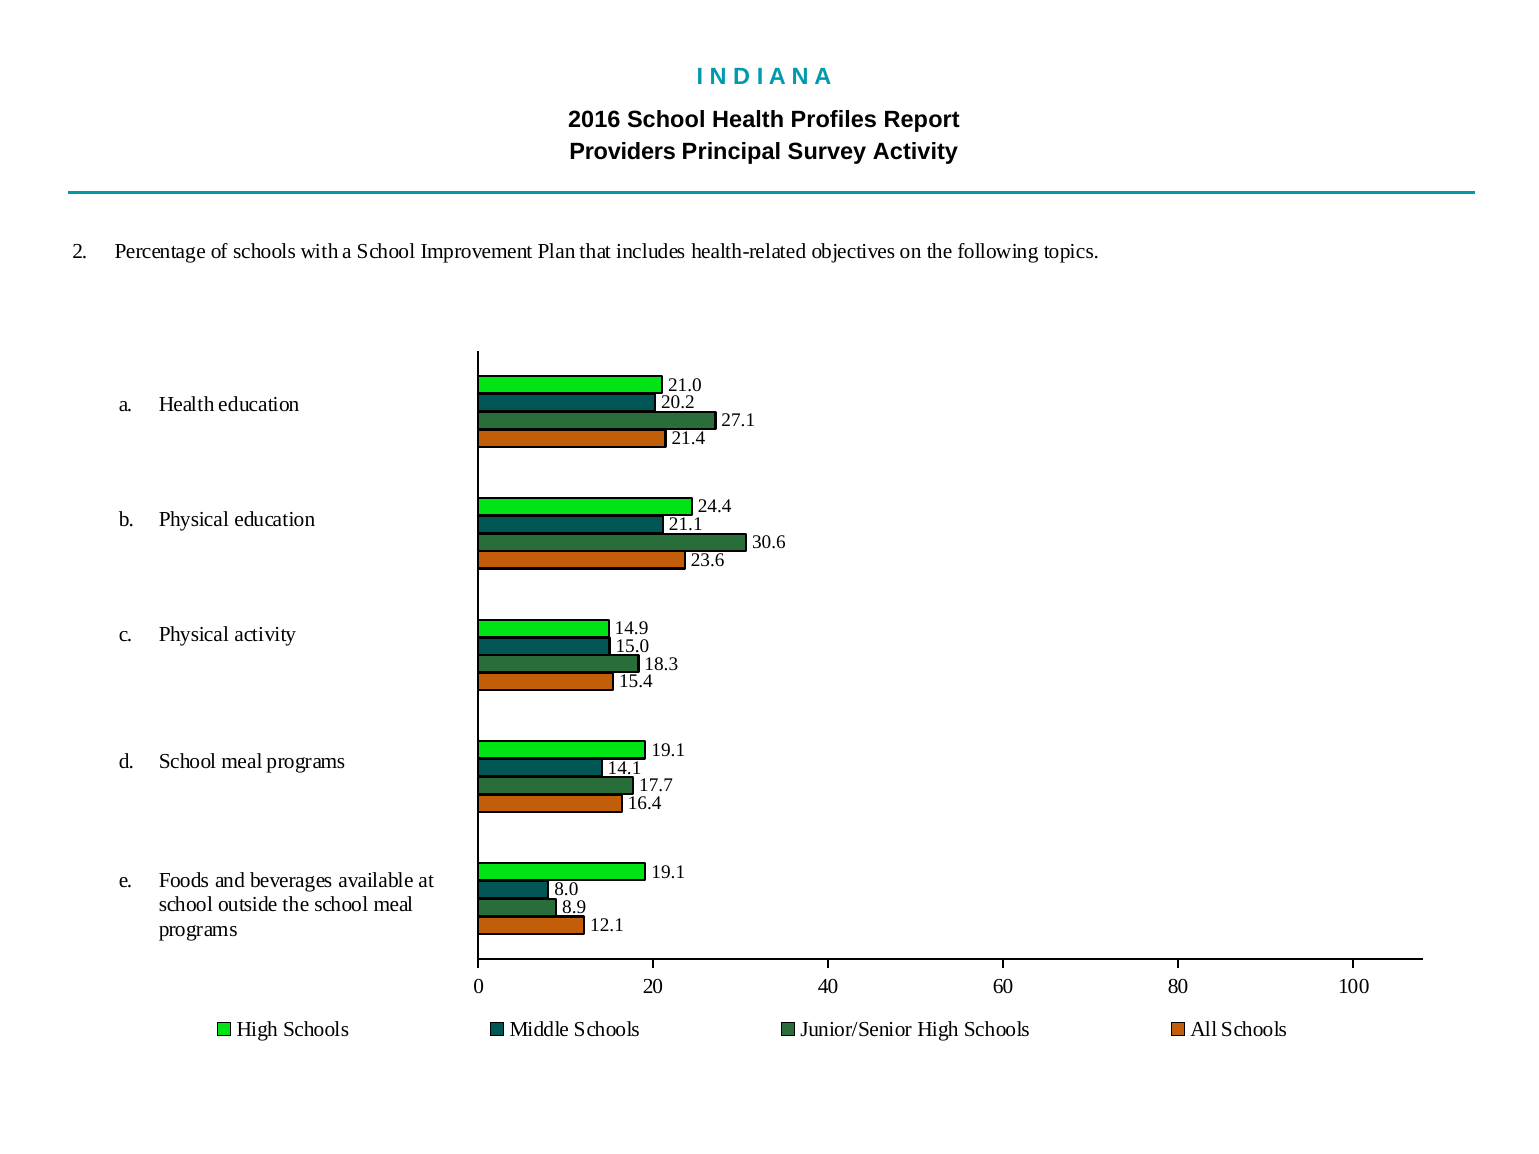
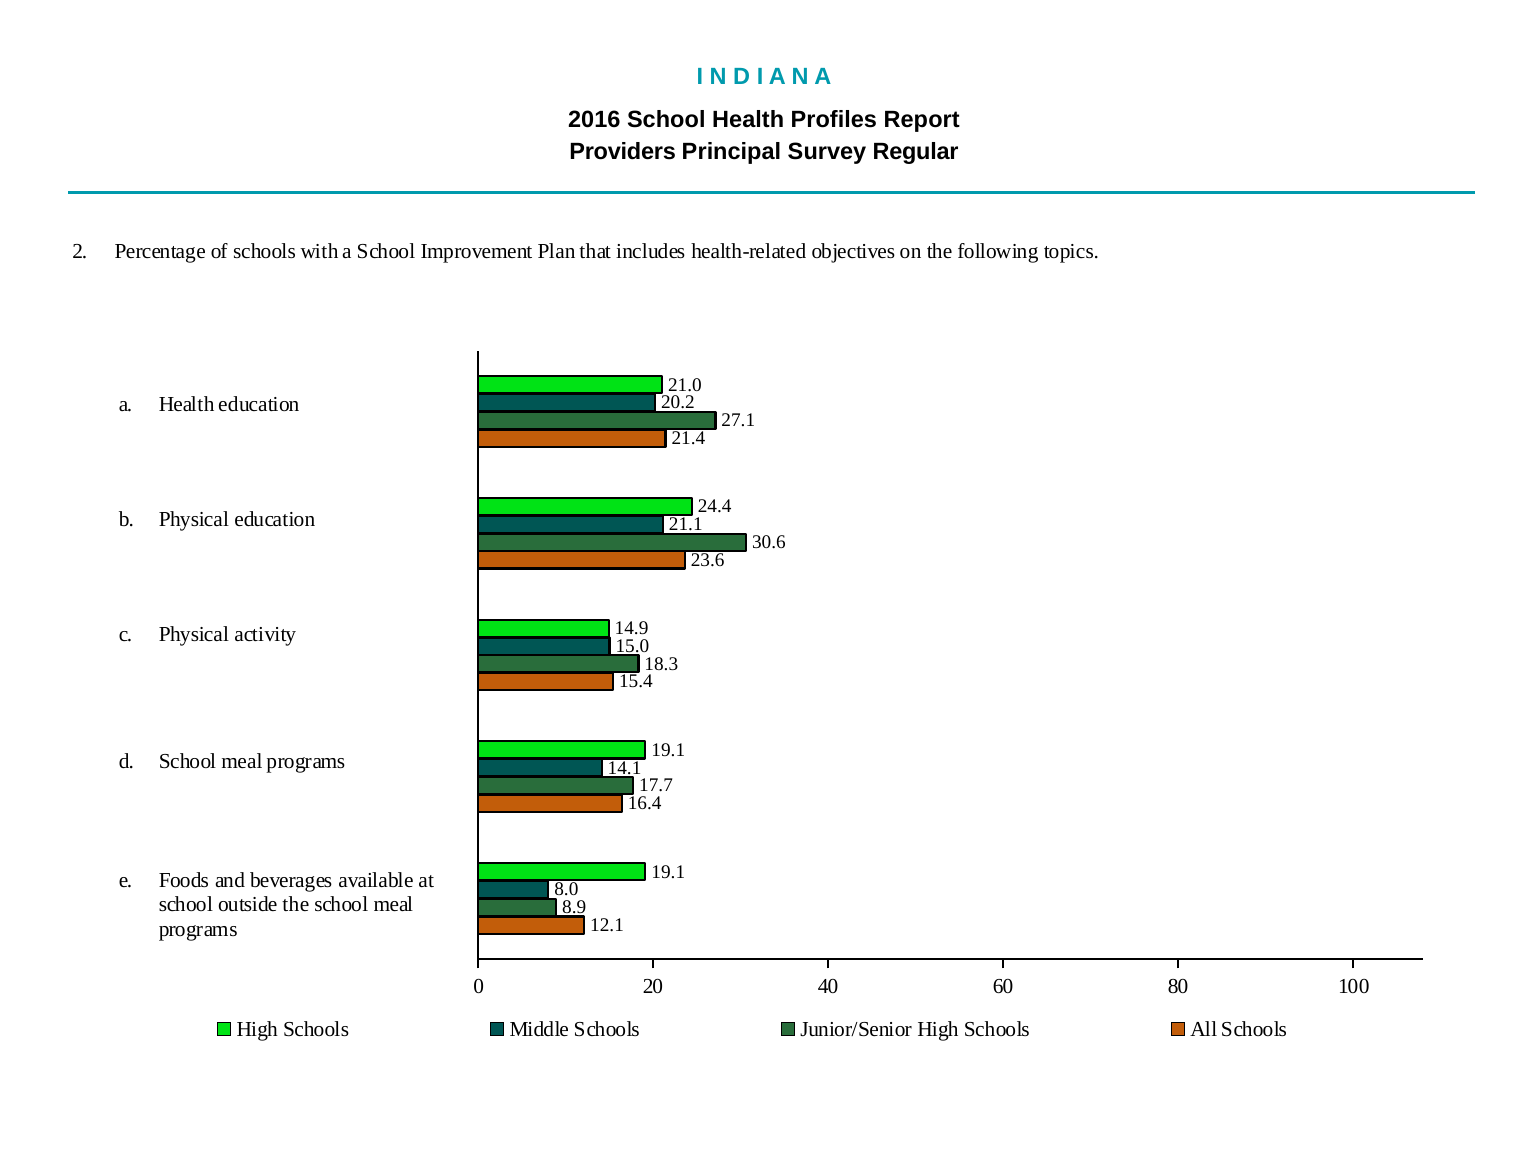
Survey Activity: Activity -> Regular (916, 152)
